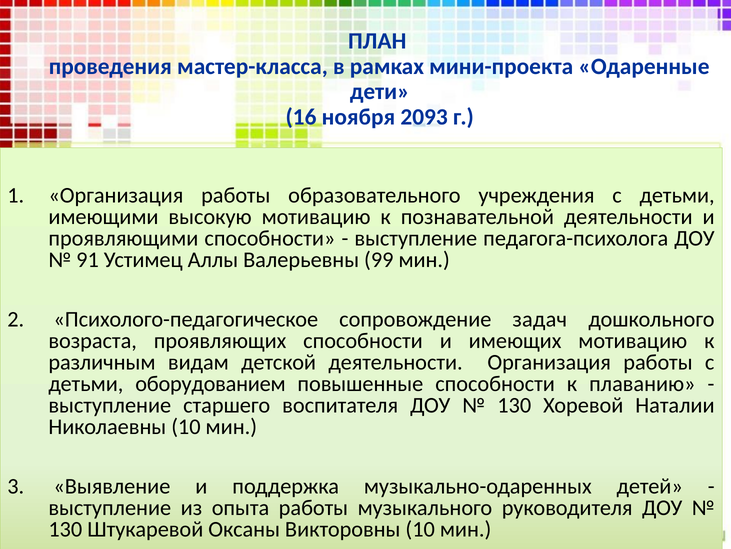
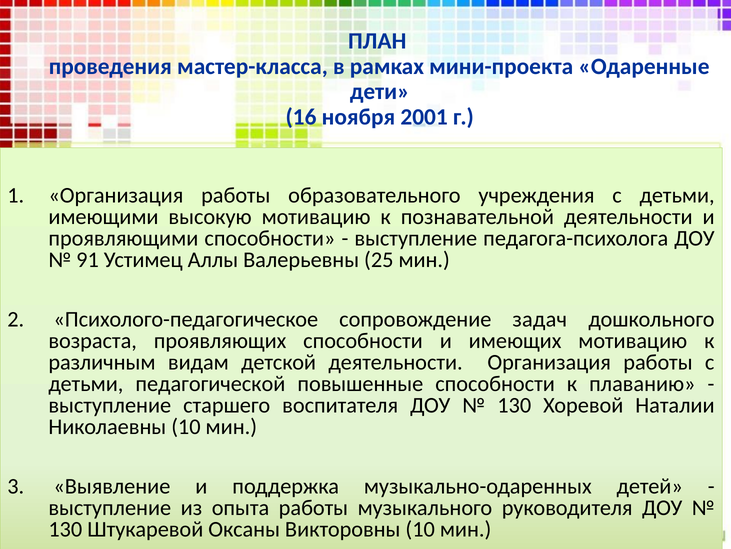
2093: 2093 -> 2001 (424, 117)
99: 99 -> 25 (379, 260)
оборудованием: оборудованием -> педагогической (210, 383)
